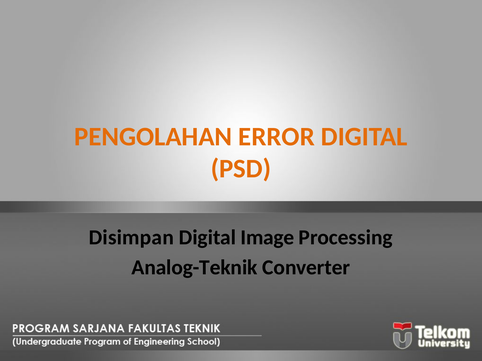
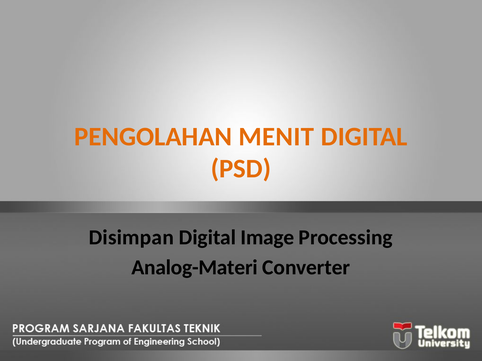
ERROR: ERROR -> MENIT (276, 137)
Analog-Teknik: Analog-Teknik -> Analog-Materi (195, 268)
